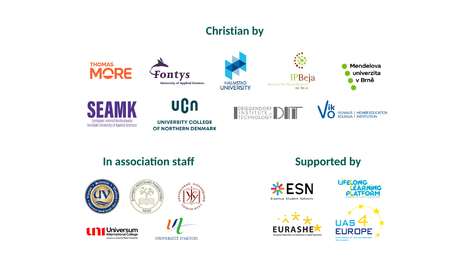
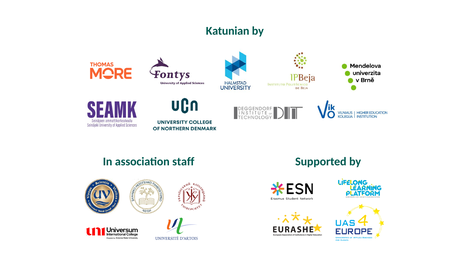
Christian: Christian -> Katunian (228, 31)
